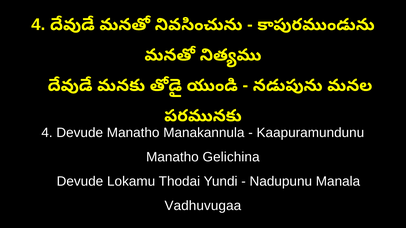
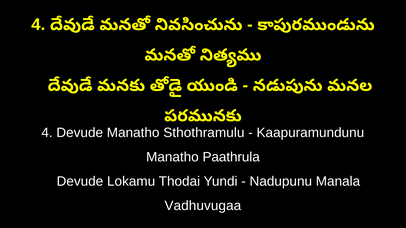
Manakannula: Manakannula -> Sthothramulu (204, 133)
Gelichina: Gelichina -> Paathrula (231, 157)
